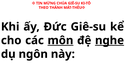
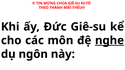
môn underline: present -> none (60, 41)
